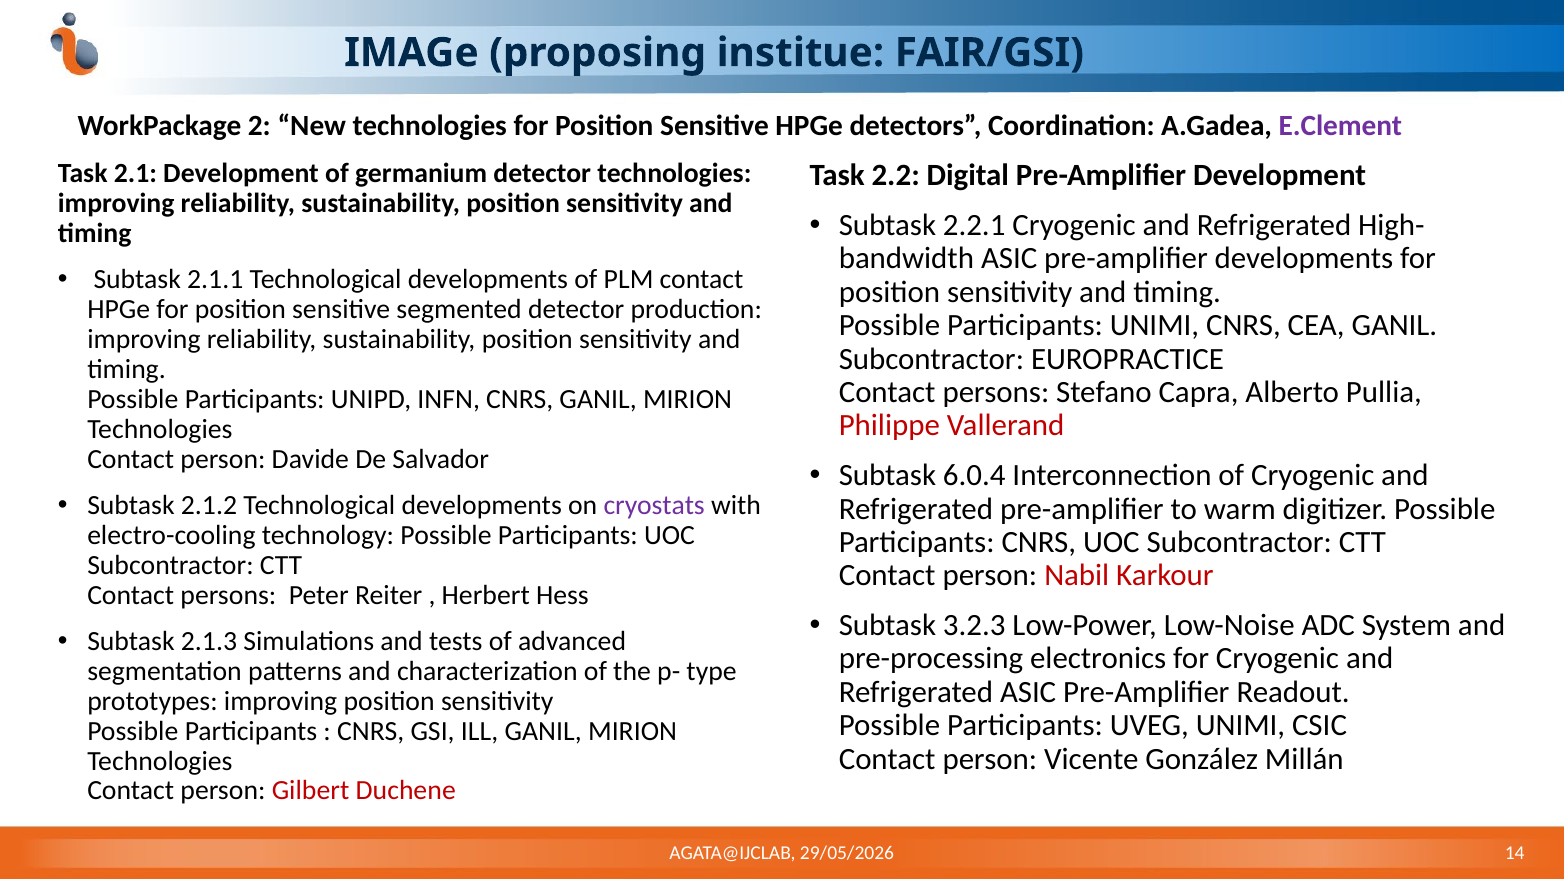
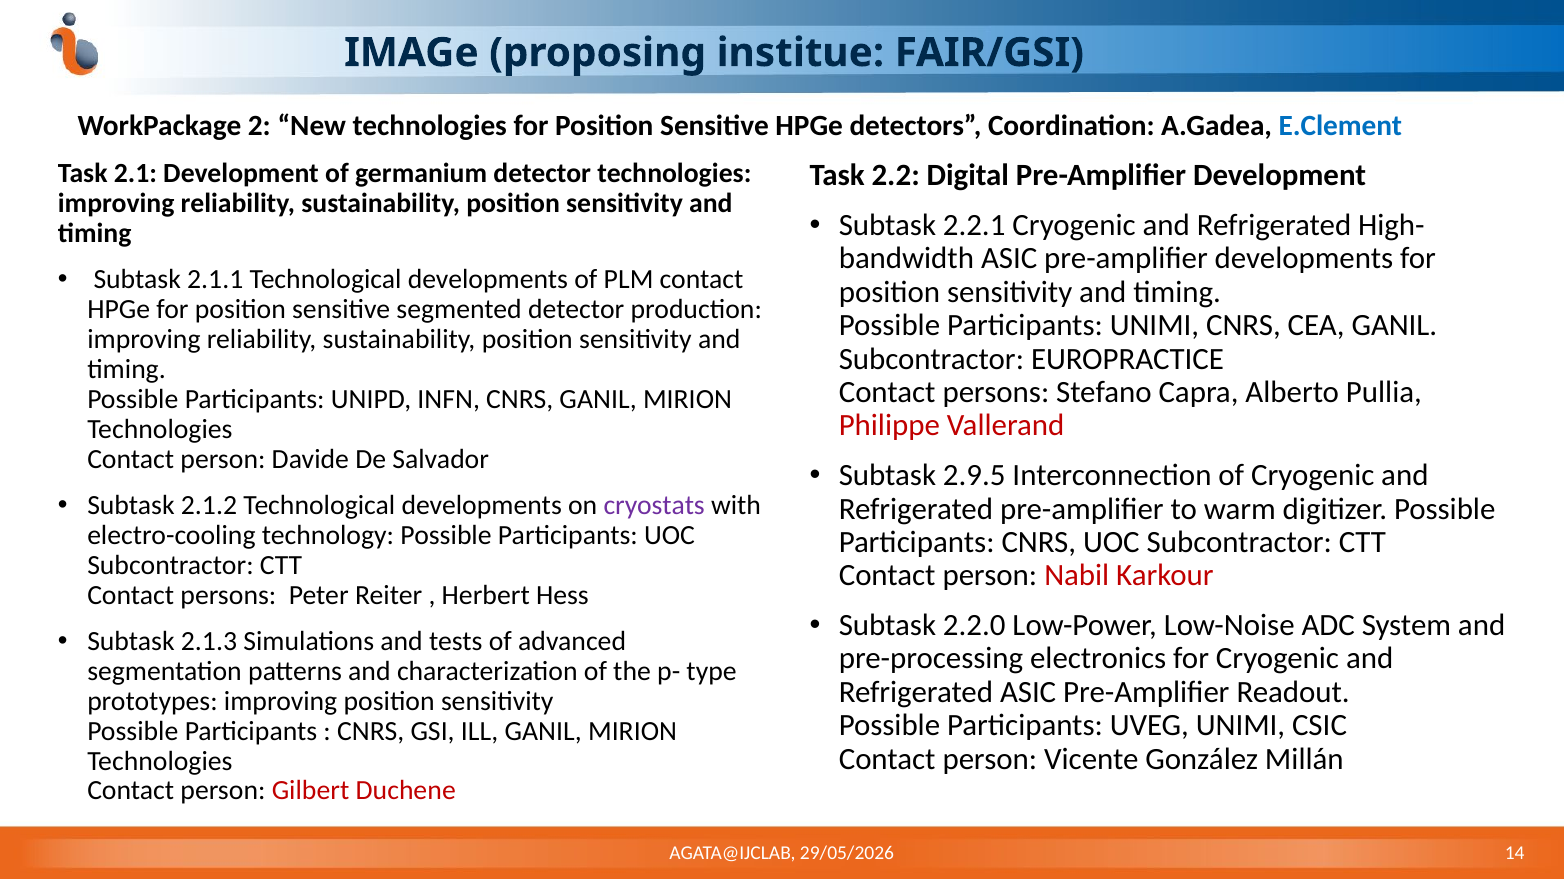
E.Clement colour: purple -> blue (1340, 126)
6.0.4: 6.0.4 -> 2.9.5 (974, 476)
3.2.3: 3.2.3 -> 2.2.0 (974, 626)
